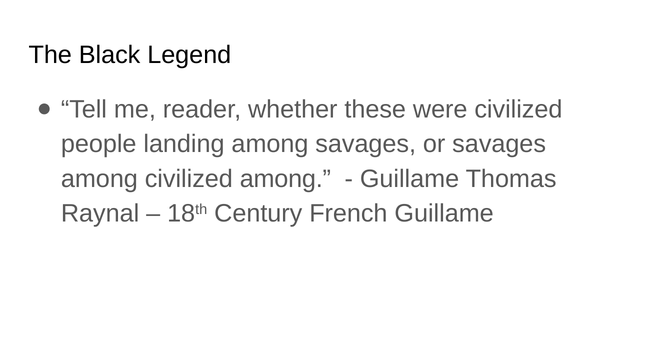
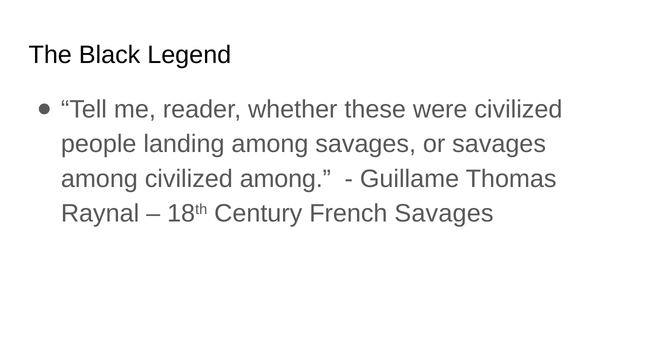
French Guillame: Guillame -> Savages (444, 214)
